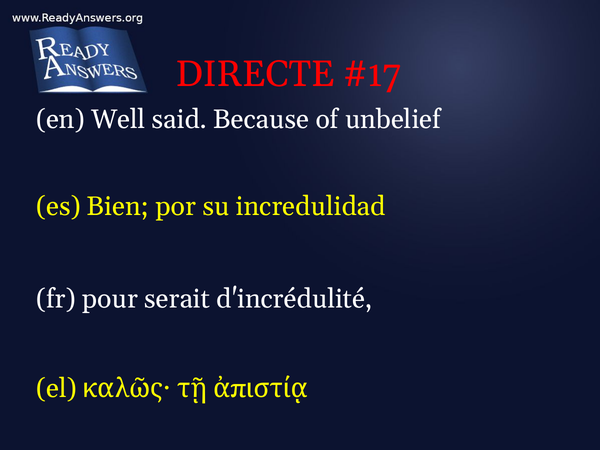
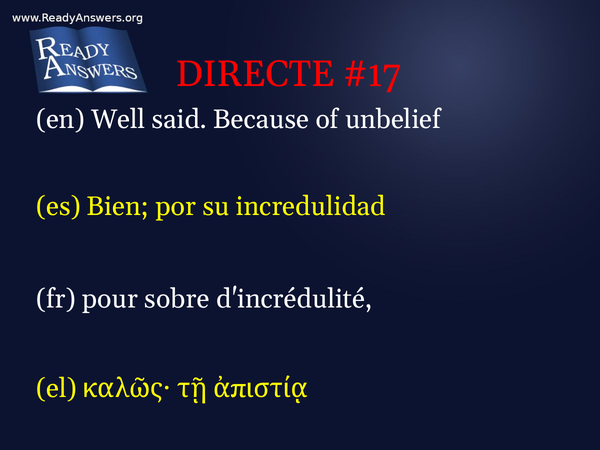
serait: serait -> sobre (177, 299)
